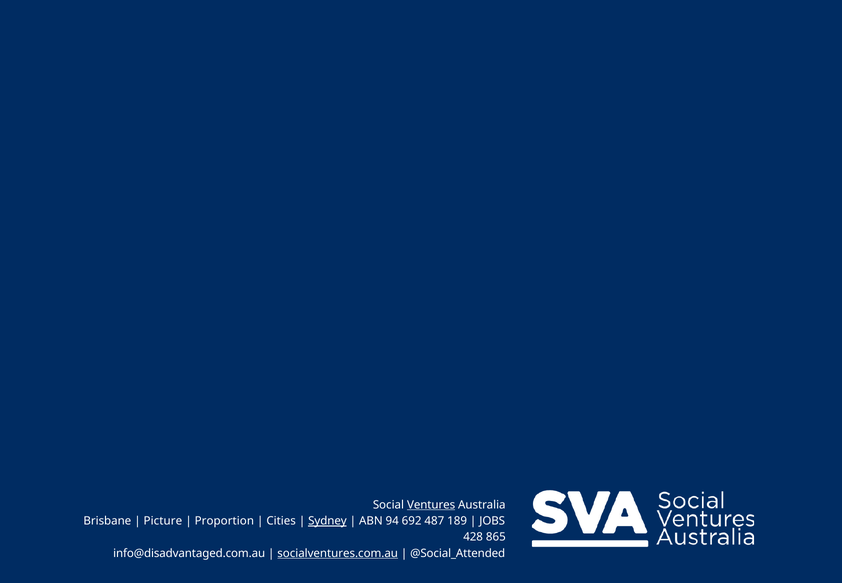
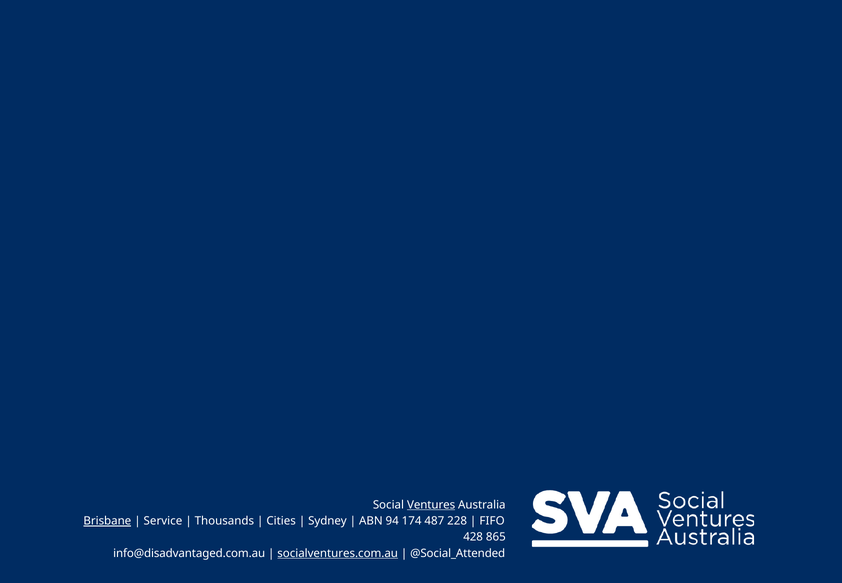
Brisbane underline: none -> present (107, 521)
Picture: Picture -> Service (163, 521)
Proportion: Proportion -> Thousands (224, 521)
Sydney underline: present -> none (327, 521)
692: 692 -> 174 (412, 521)
189: 189 -> 228 (457, 521)
JOBS: JOBS -> FIFO (492, 521)
